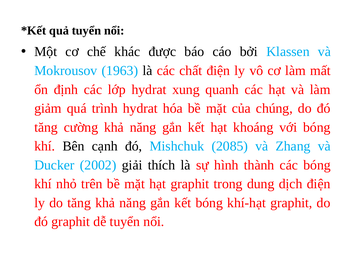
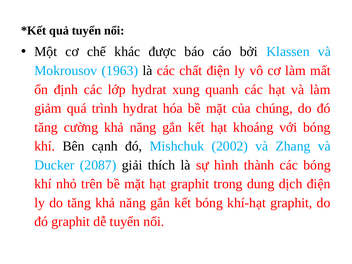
2085: 2085 -> 2002 (230, 146)
2002: 2002 -> 2087 (98, 165)
